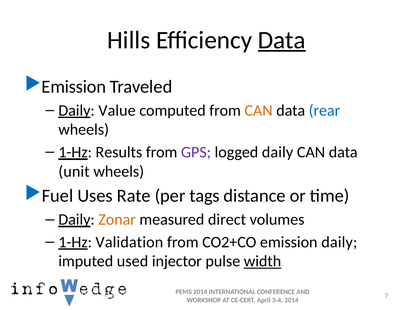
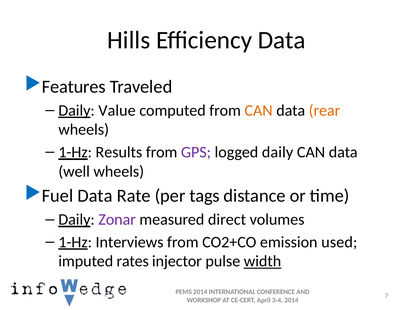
Data underline: present -> none (282, 40)
Emission: Emission -> Features (74, 87)
rear colour: blue -> orange (324, 110)
unit: unit -> well (74, 171)
Fuel Uses: Uses -> Data (95, 196)
Zonar colour: orange -> purple (117, 219)
Validation: Validation -> Interviews (130, 242)
emission daily: daily -> used (339, 242)
used: used -> rates (133, 261)
